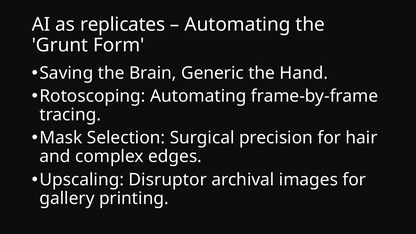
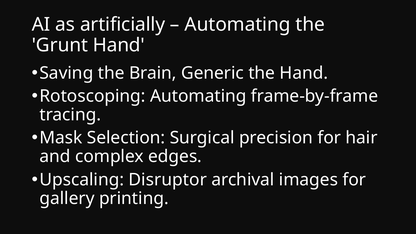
replicates: replicates -> artificially (123, 25)
Grunt Form: Form -> Hand (119, 45)
